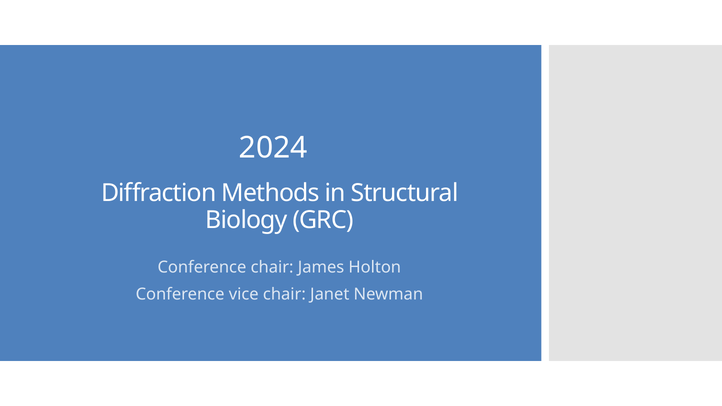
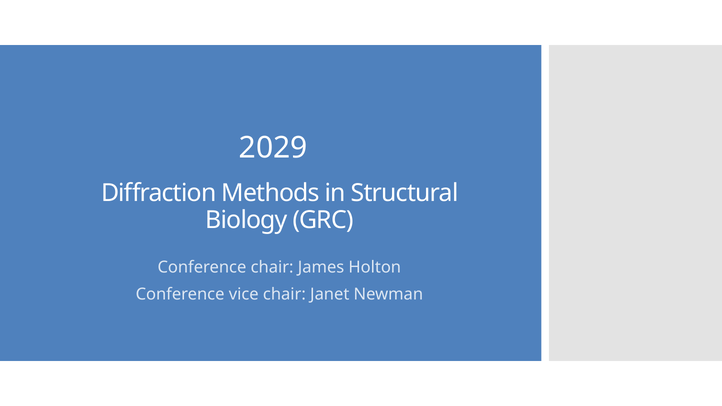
2024: 2024 -> 2029 (273, 148)
